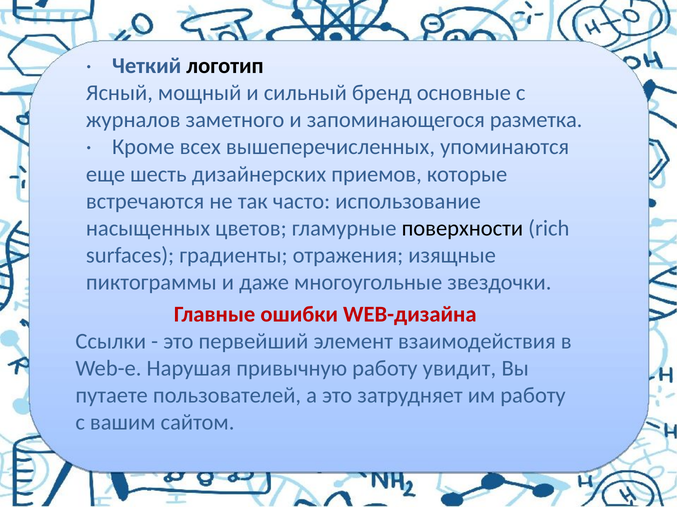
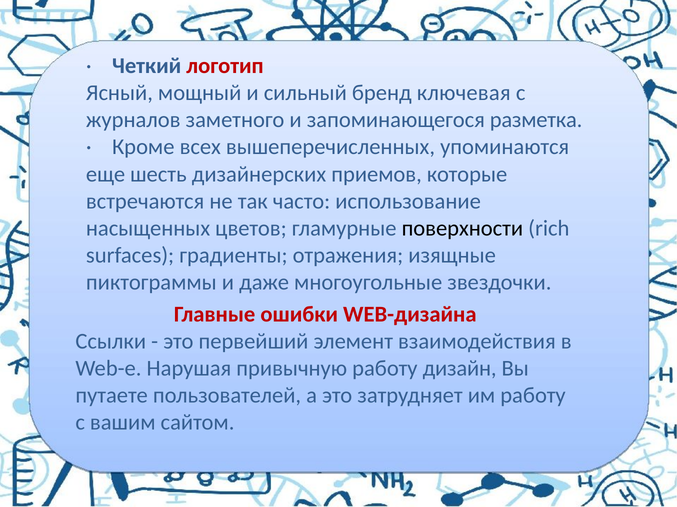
логотип colour: black -> red (225, 66)
основные: основные -> ключевая (464, 93)
увидит: увидит -> дизайн (460, 369)
